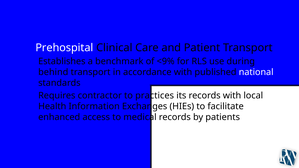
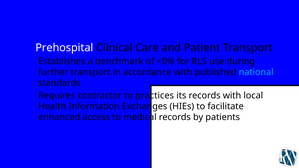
<9%: <9% -> <0% (166, 61)
behind: behind -> further (53, 72)
national colour: white -> light blue (256, 72)
